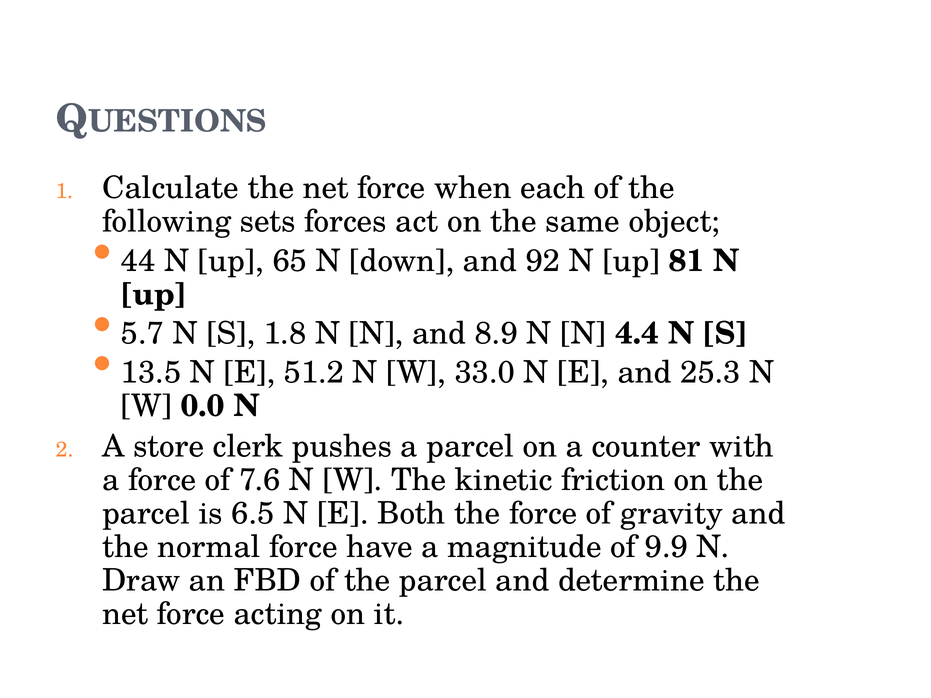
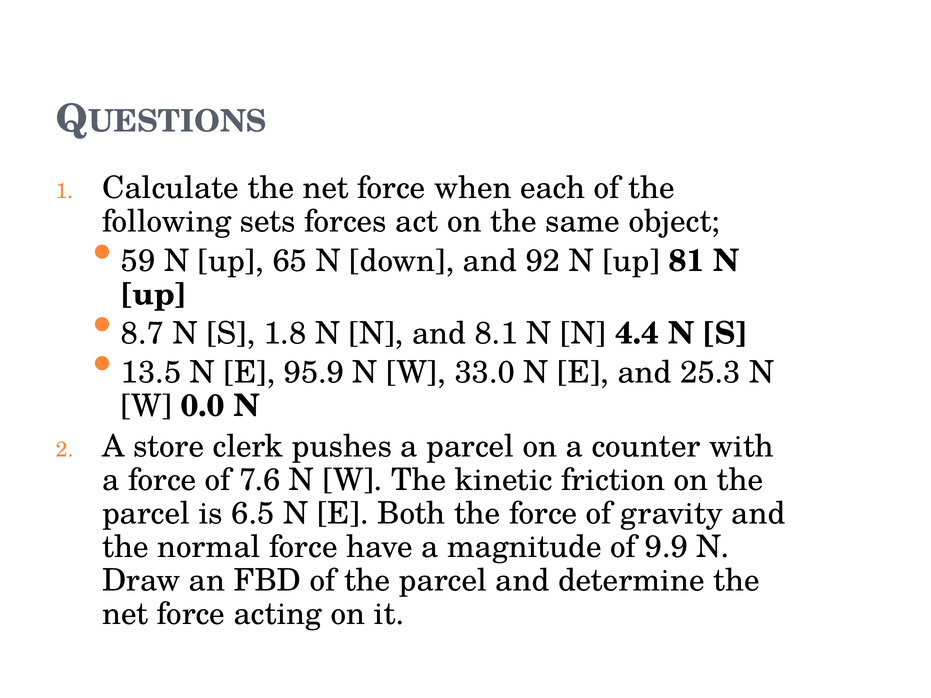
44: 44 -> 59 (138, 261)
5.7: 5.7 -> 8.7 (142, 333)
8.9: 8.9 -> 8.1 (496, 333)
51.2: 51.2 -> 95.9 (314, 373)
